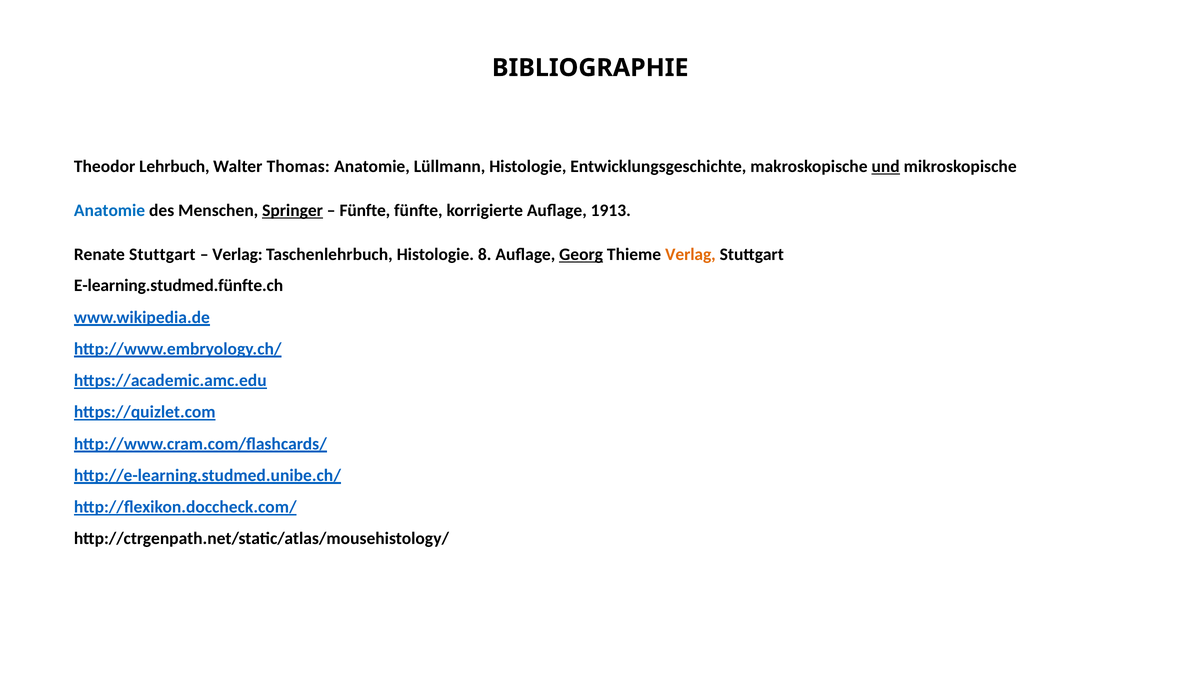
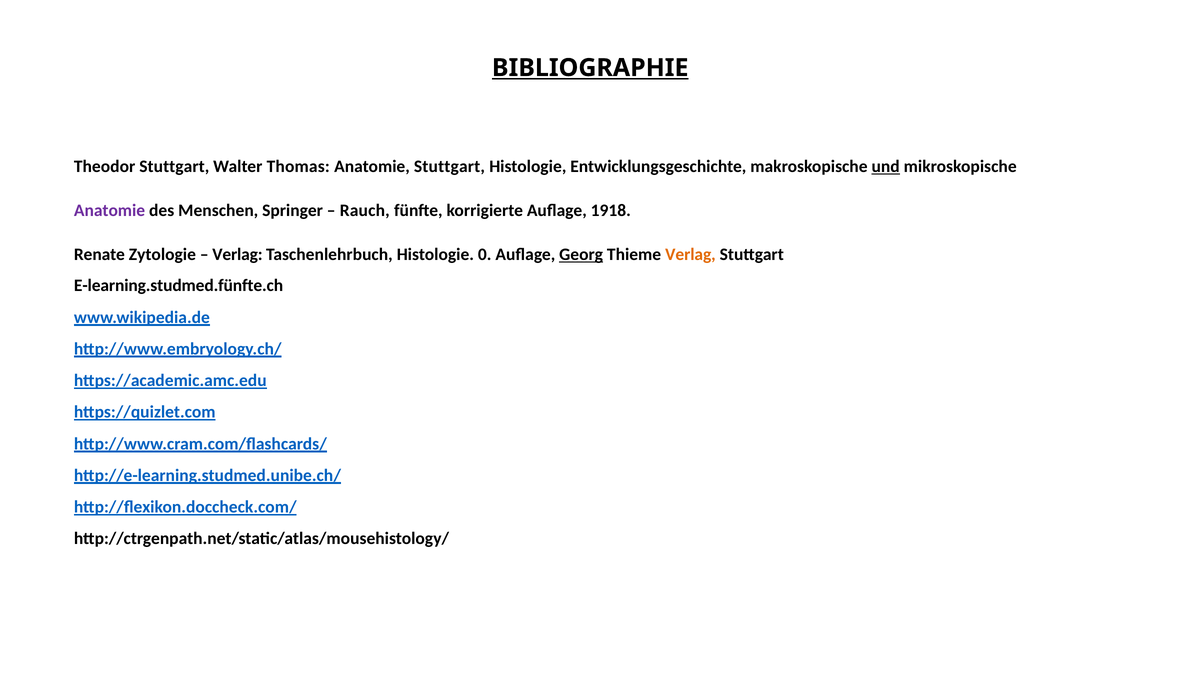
BIBLIOGRAPHIE underline: none -> present (590, 68)
Theodor Lehrbuch: Lehrbuch -> Stuttgart (174, 167)
Anatomie Lüllmann: Lüllmann -> Stuttgart (449, 167)
Anatomie colour: blue -> purple (110, 211)
Springer underline: present -> none (293, 211)
Fünfte: Fünfte -> Rauch (365, 211)
1913: 1913 -> 1918 (611, 211)
Renate Stuttgart: Stuttgart -> Zytologie (162, 255)
8: 8 -> 0 (485, 255)
